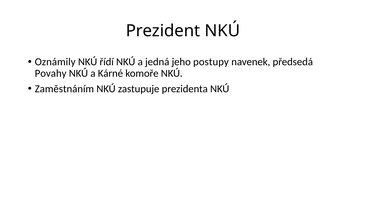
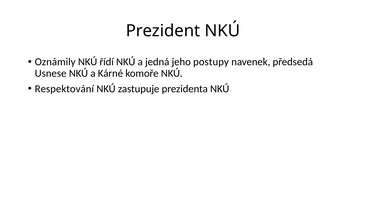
Povahy: Povahy -> Usnese (51, 73)
Zaměstnáním: Zaměstnáním -> Respektování (64, 89)
